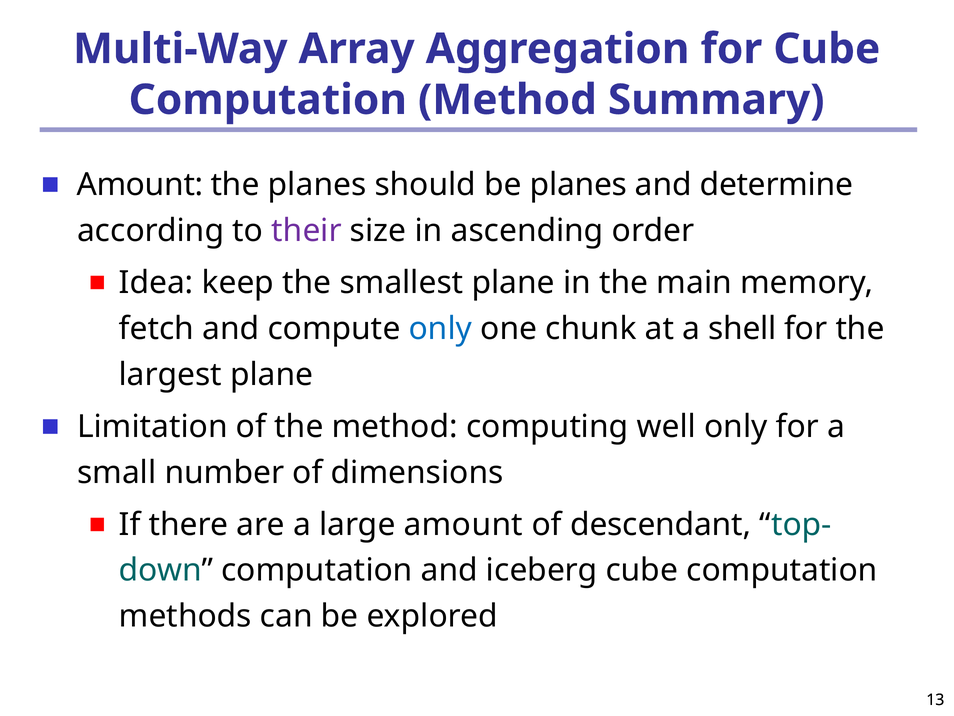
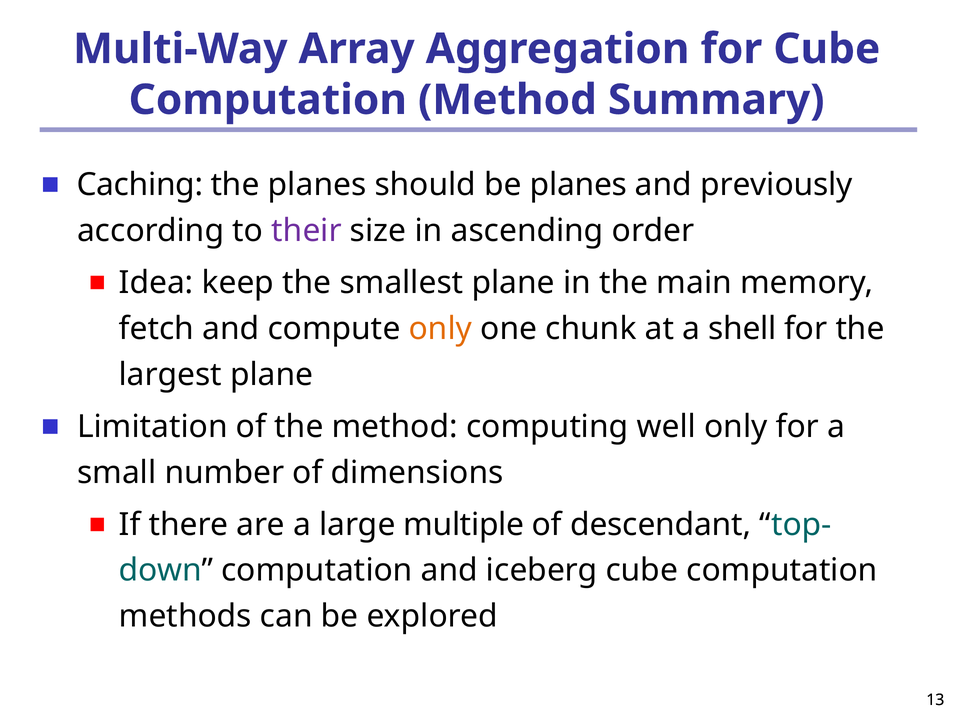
Amount: Amount -> Caching (140, 185)
determine: determine -> previously (776, 185)
only colour: blue -> orange (440, 328)
large amount: amount -> multiple (464, 524)
